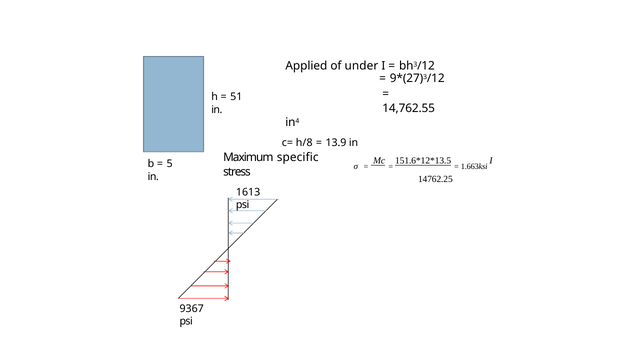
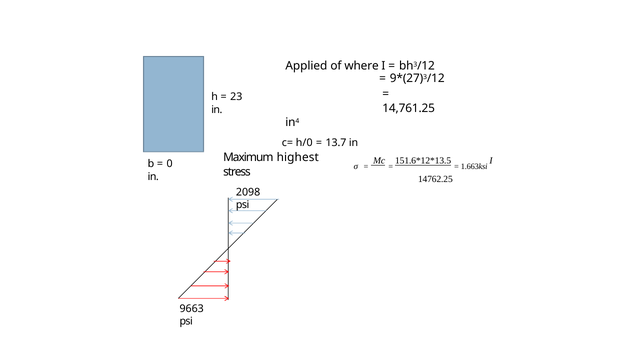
under: under -> where (362, 66)
51: 51 -> 23 (236, 97)
14,762.55: 14,762.55 -> 14,761.25 (409, 108)
h/8: h/8 -> h/0 (304, 143)
13.9: 13.9 -> 13.7 (336, 143)
specific: specific -> highest (298, 158)
5: 5 -> 0 (170, 164)
1613: 1613 -> 2098 (248, 192)
9367: 9367 -> 9663 (192, 309)
